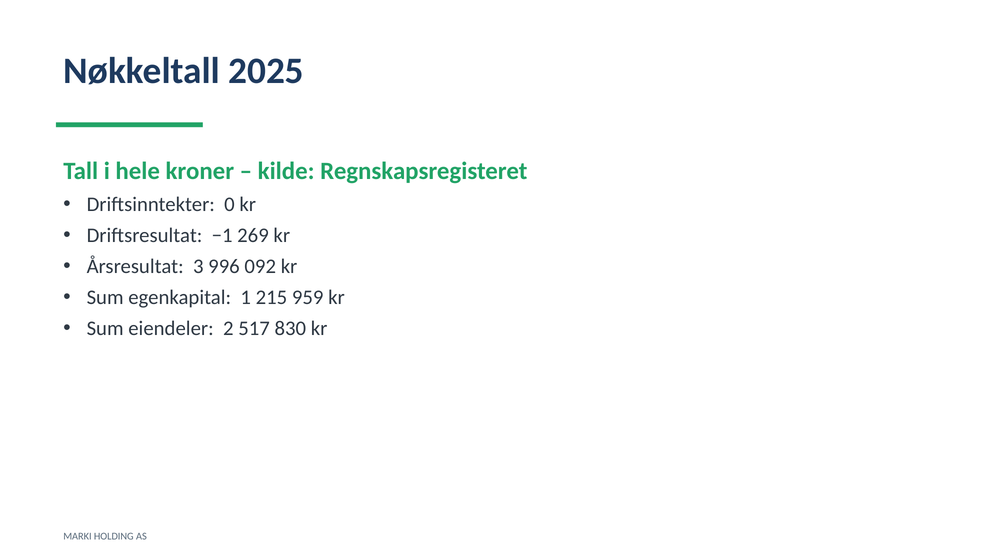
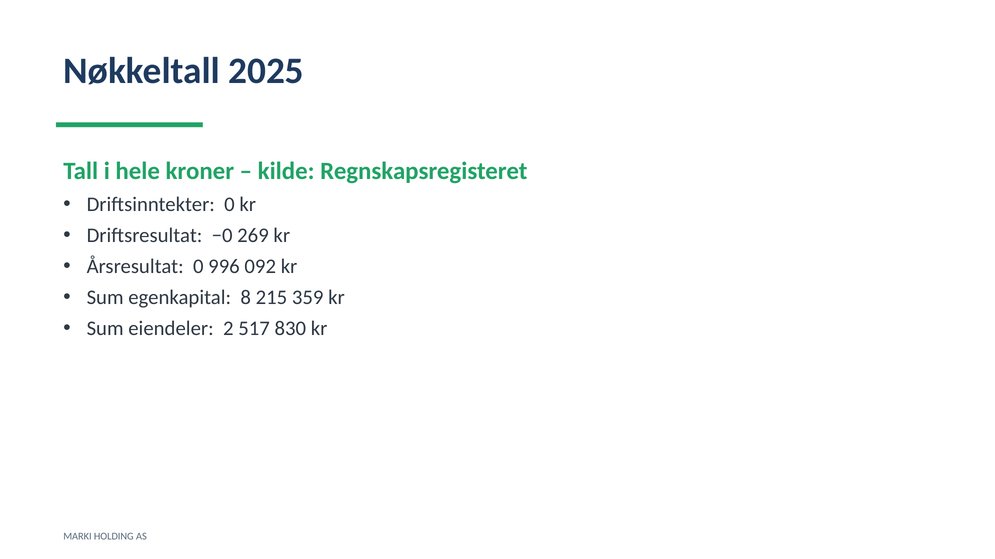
−1: −1 -> −0 (222, 236)
Årsresultat 3: 3 -> 0 (198, 267)
1: 1 -> 8 (246, 298)
959: 959 -> 359 (308, 298)
